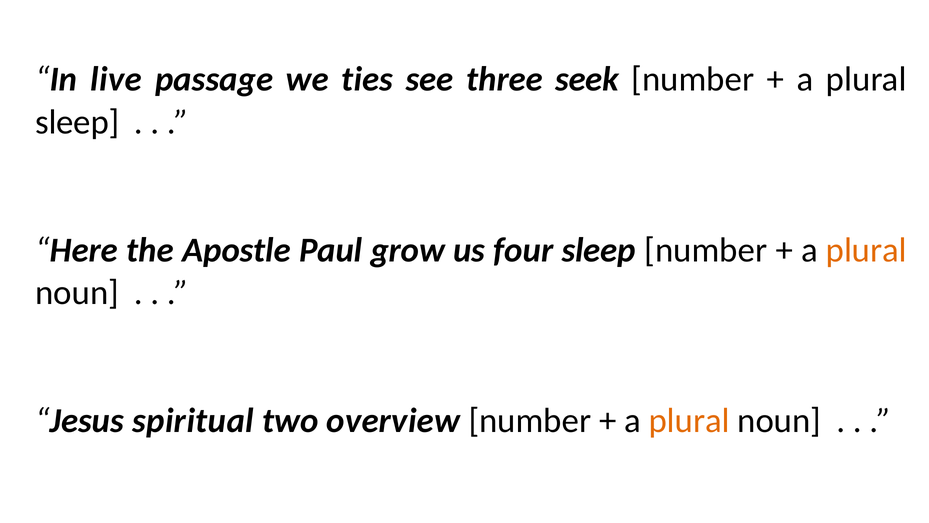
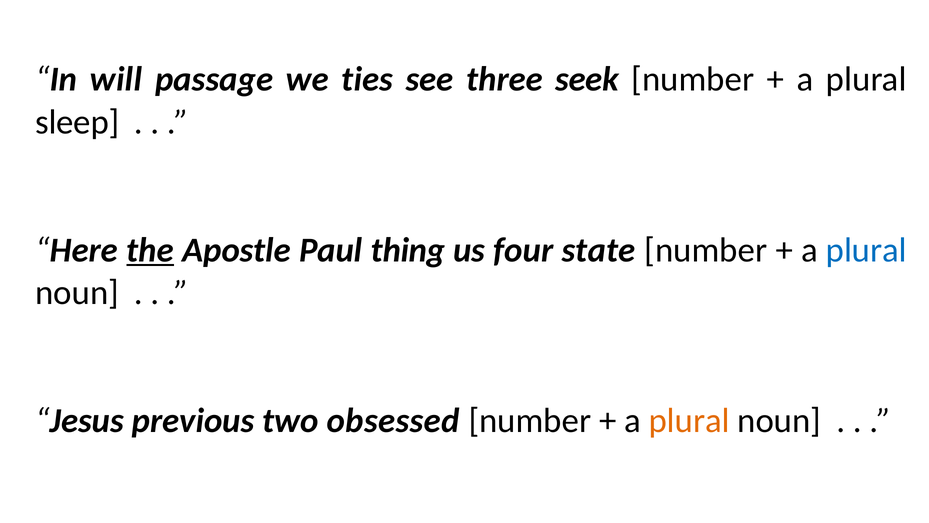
live: live -> will (116, 79)
the underline: none -> present (150, 250)
grow: grow -> thing (408, 250)
four sleep: sleep -> state (598, 250)
plural colour: orange -> blue (866, 250)
spiritual: spiritual -> previous (193, 420)
overview: overview -> obsessed (393, 420)
